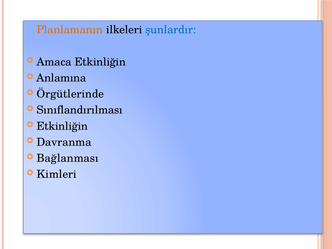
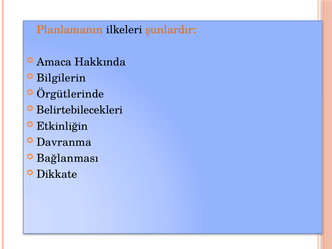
şunlardır colour: blue -> orange (171, 30)
Amaca Etkinliğin: Etkinliğin -> Hakkında (100, 62)
Anlamına: Anlamına -> Bilgilerin (61, 78)
Sınıflandırılması: Sınıflandırılması -> Belirtebilecekleri (80, 110)
Kimleri: Kimleri -> Dikkate (57, 174)
